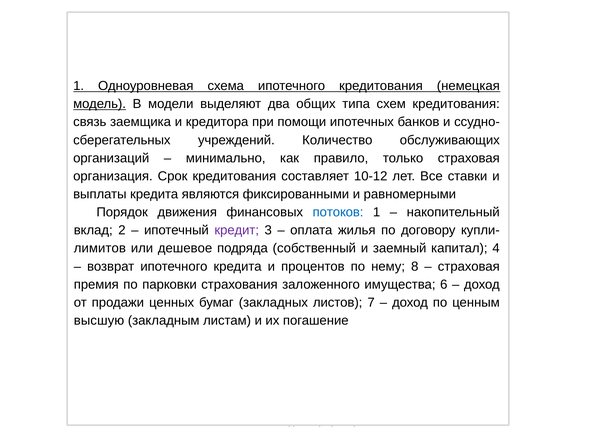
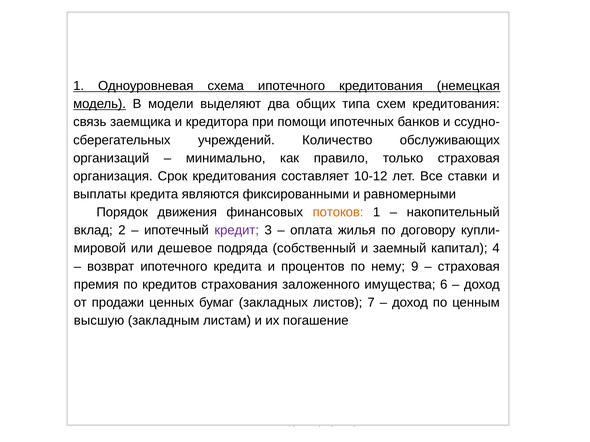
потоков colour: blue -> orange (338, 212)
лимитов: лимитов -> мировой (100, 249)
8: 8 -> 9 (415, 267)
парковки: парковки -> кредитов (170, 285)
